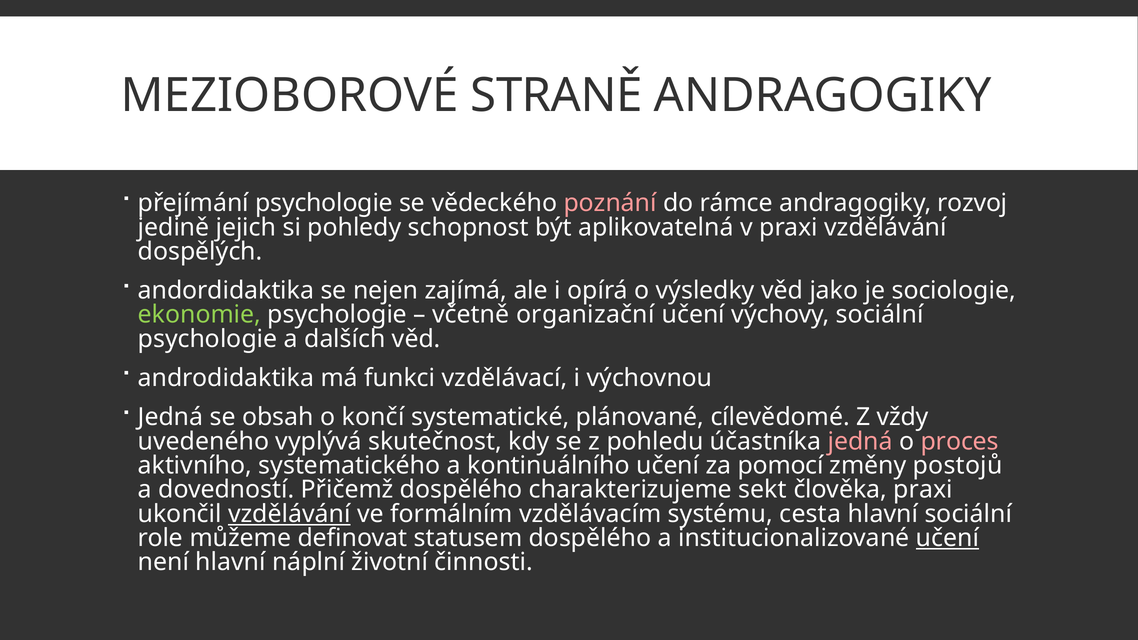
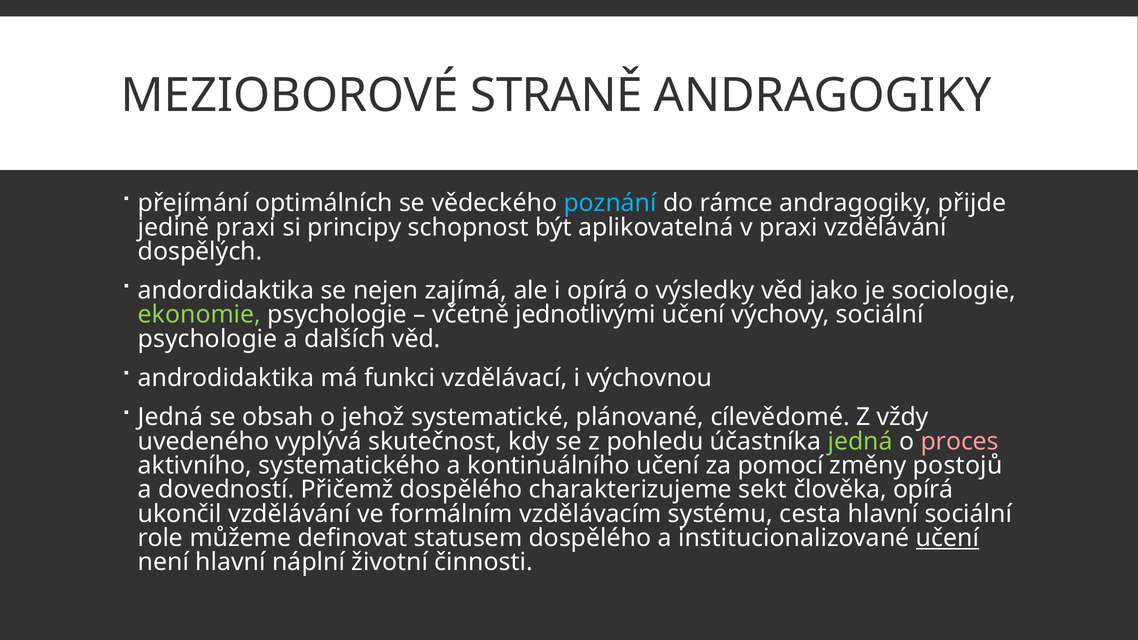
přejímání psychologie: psychologie -> optimálních (324, 203)
poznání colour: pink -> light blue (610, 203)
rozvoj: rozvoj -> přijde (972, 203)
jedině jejich: jejich -> praxi (246, 227)
pohledy: pohledy -> principy (354, 227)
organizační: organizační -> jednotlivými (586, 315)
končí: končí -> jehož (373, 417)
jedná colour: pink -> light green (860, 441)
člověka praxi: praxi -> opírá (923, 490)
vzdělávání underline: present -> none (289, 514)
